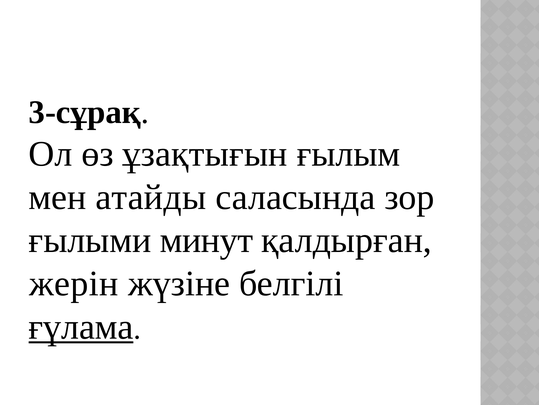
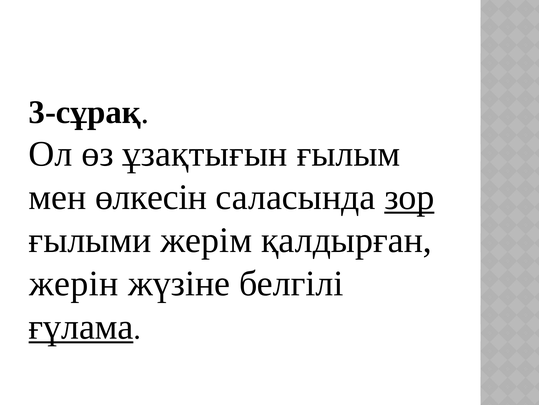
атайды: атайды -> өлкесін (151, 197)
зор underline: none -> present (409, 197)
минут: минут -> жерім (206, 240)
